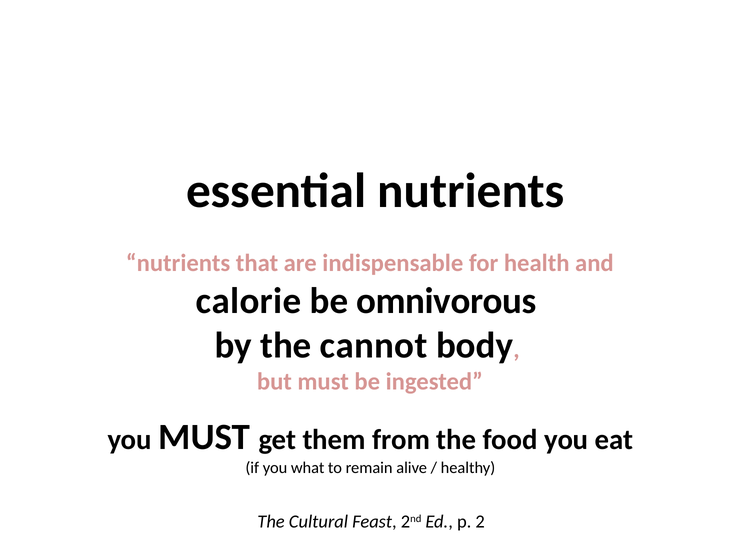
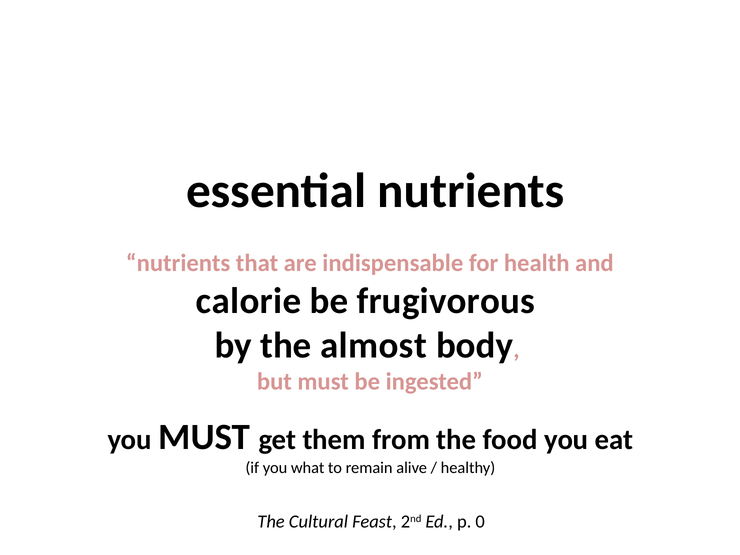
omnivorous: omnivorous -> frugivorous (446, 301)
cannot: cannot -> almost (374, 345)
2: 2 -> 0 (480, 522)
